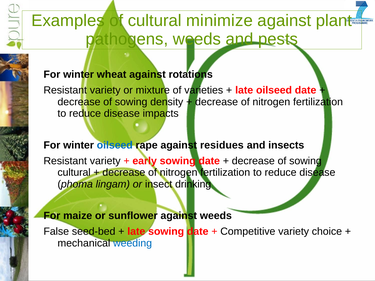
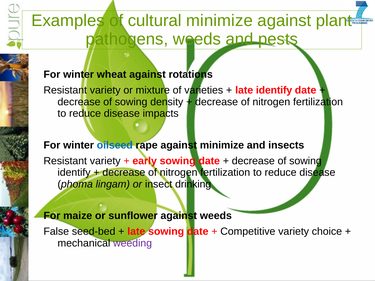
late oilseed: oilseed -> identify (274, 90)
against residues: residues -> minimize (222, 145)
cultural: cultural -> identify (74, 173)
weeding colour: blue -> purple (133, 243)
